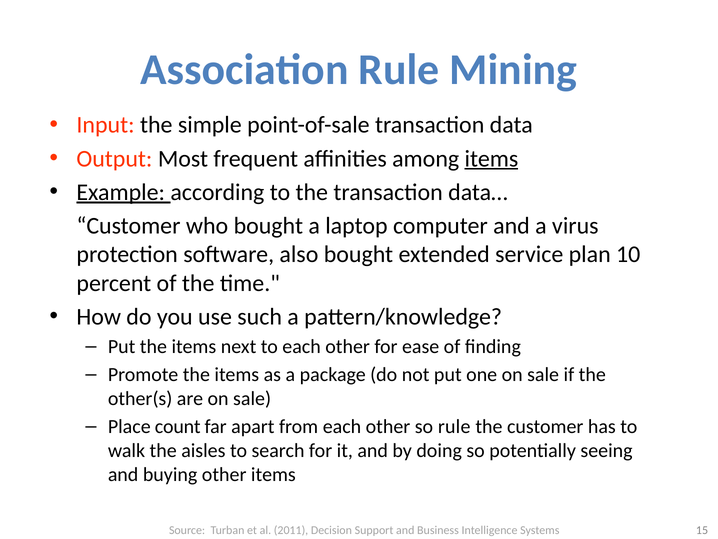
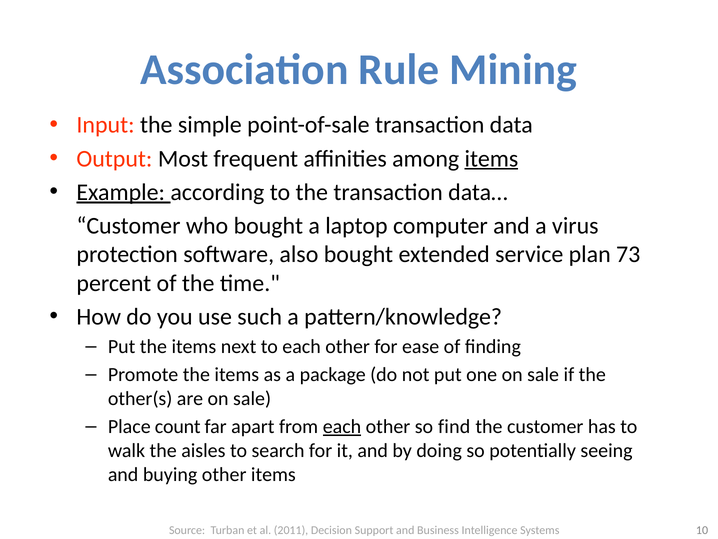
10: 10 -> 73 (628, 254)
each underline: none -> present (342, 426)
so rule: rule -> find (454, 426)
15: 15 -> 10 (702, 530)
